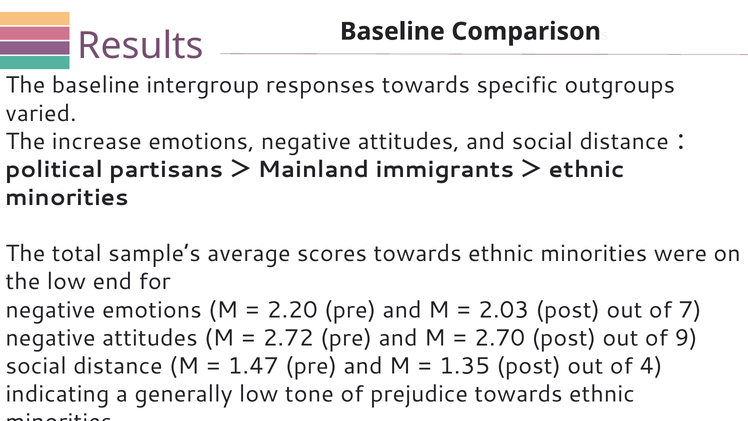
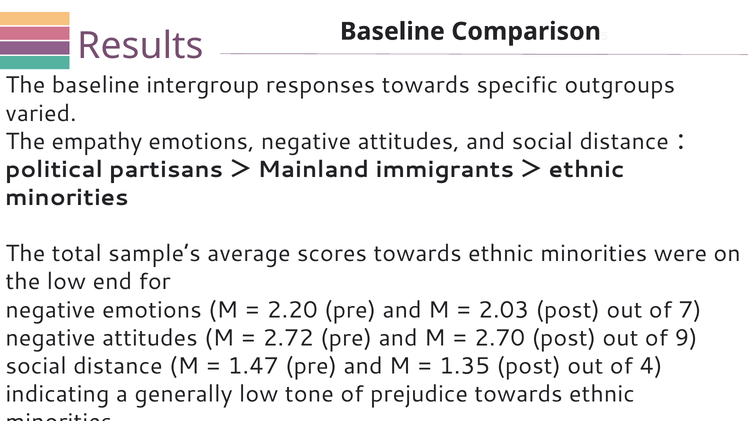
increase: increase -> empathy (97, 141)
